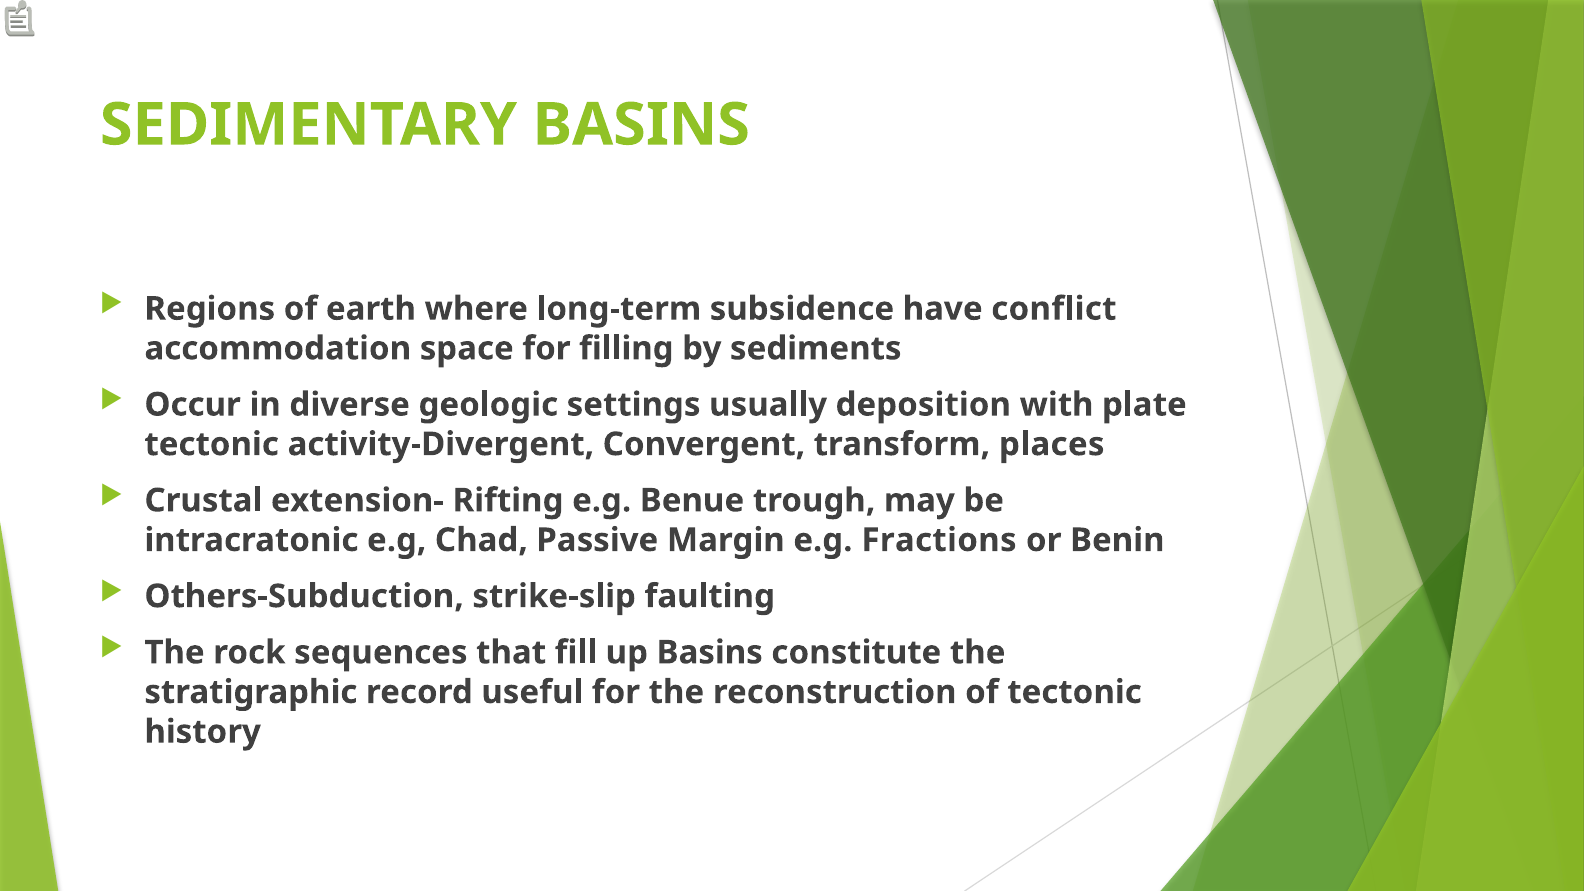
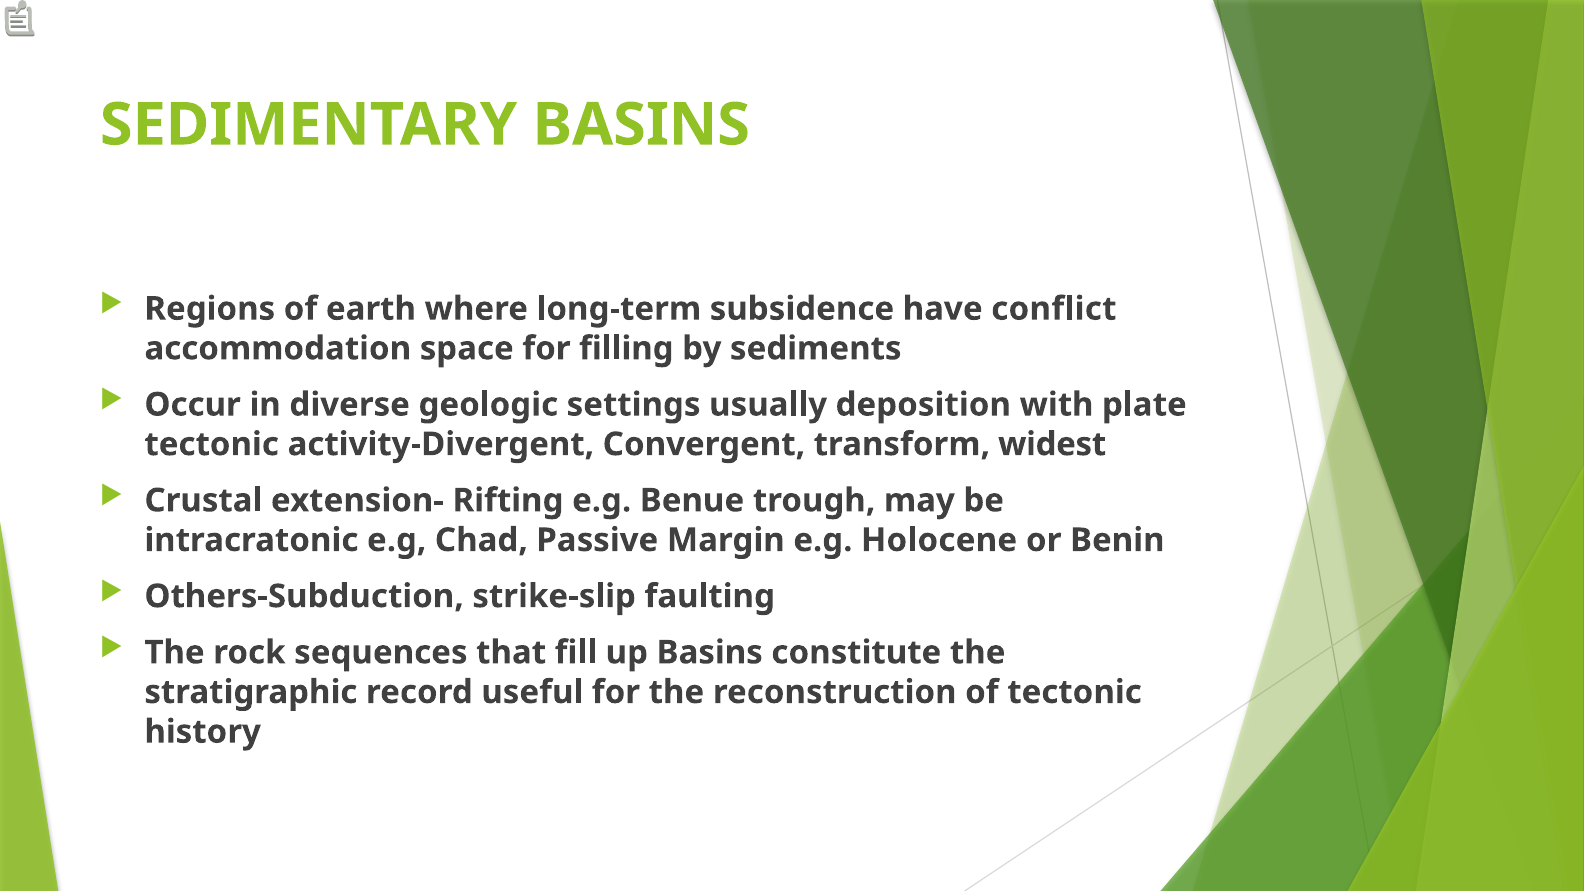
places: places -> widest (1052, 444)
Fractions: Fractions -> Holocene (939, 540)
